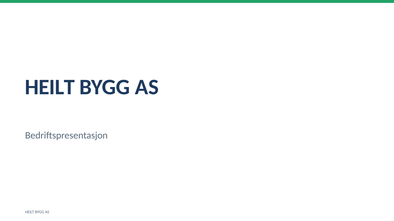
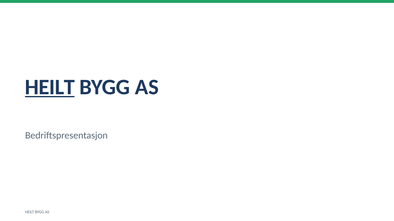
HEILT underline: none -> present (50, 87)
